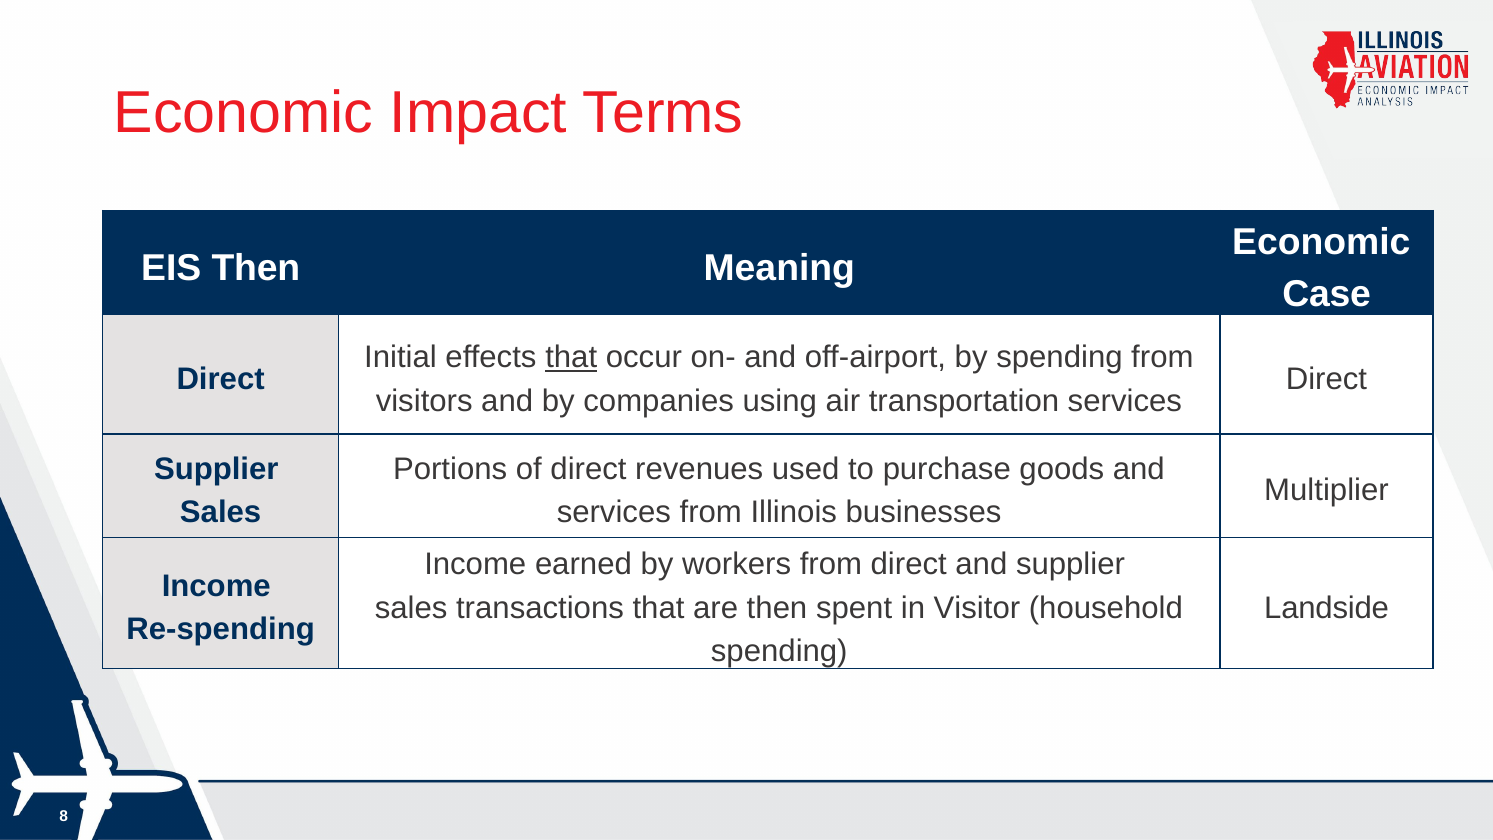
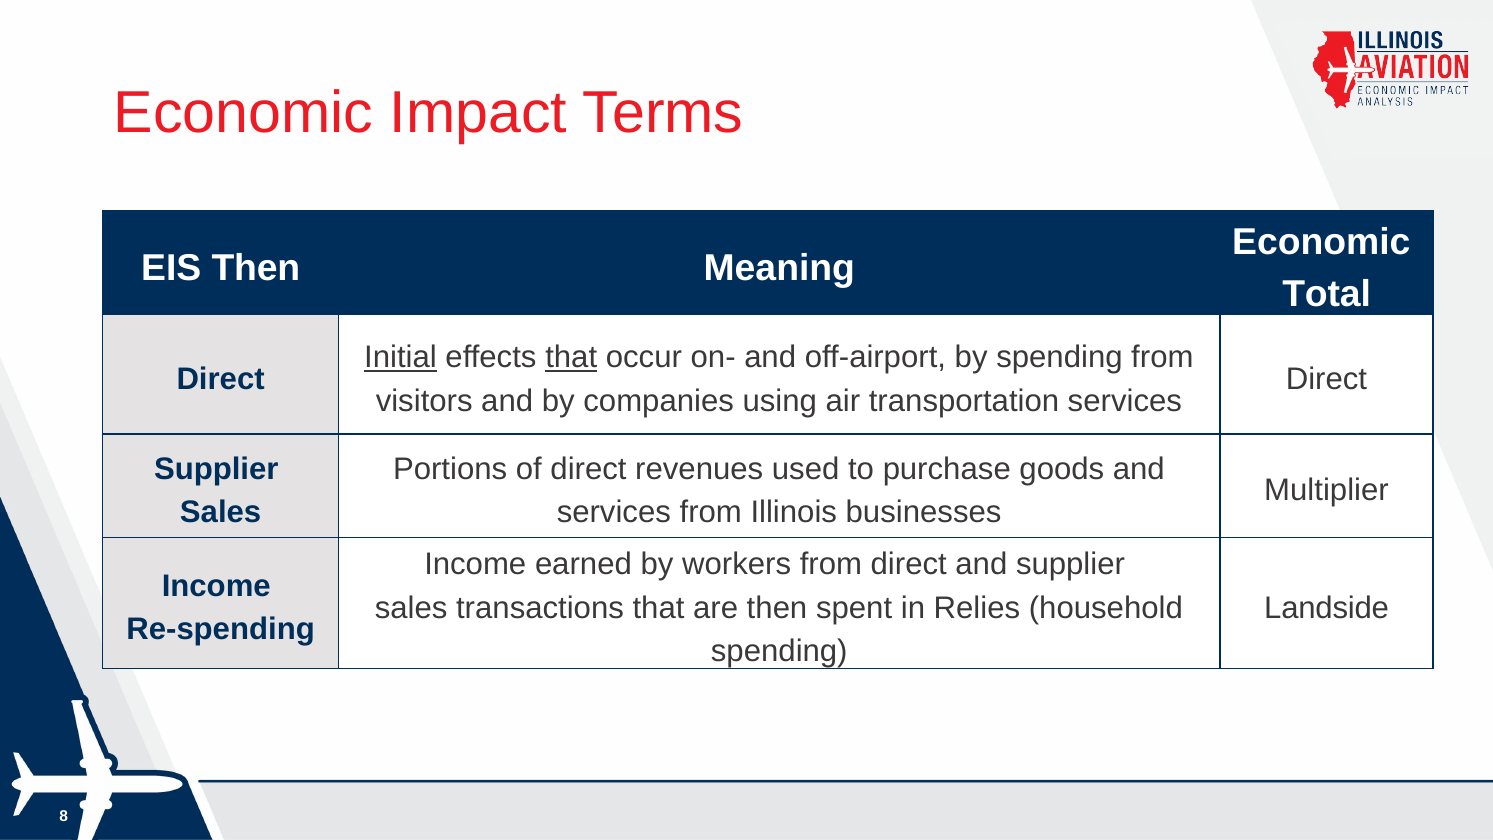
Case: Case -> Total (1327, 294)
Initial underline: none -> present (400, 358)
Visitor: Visitor -> Relies (977, 608)
